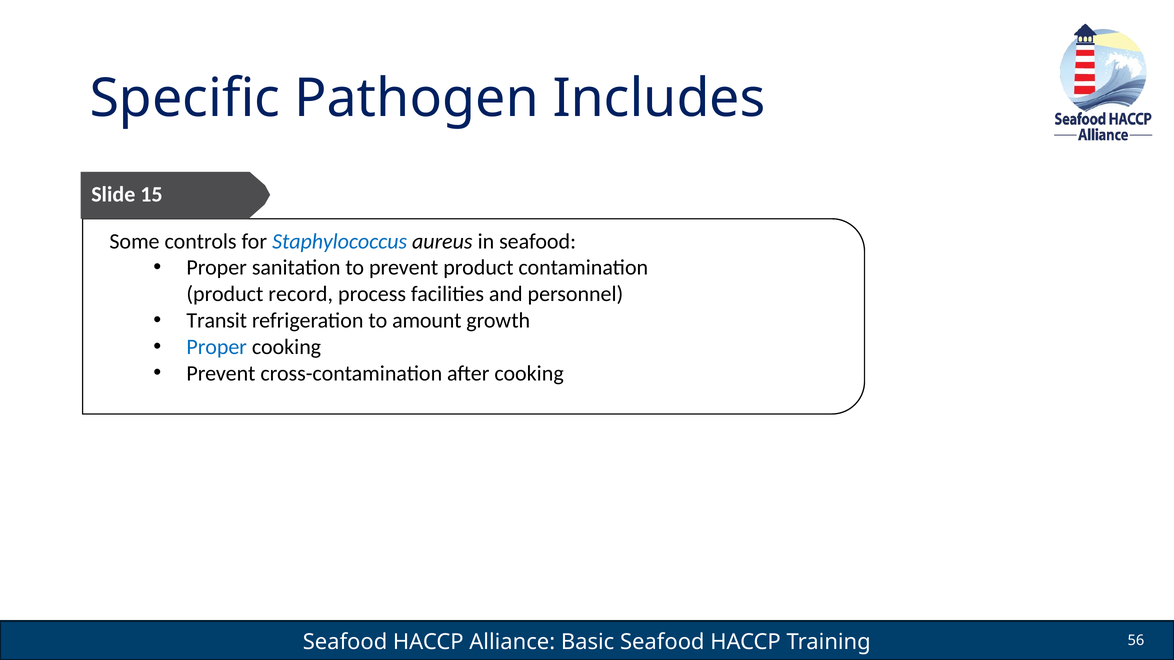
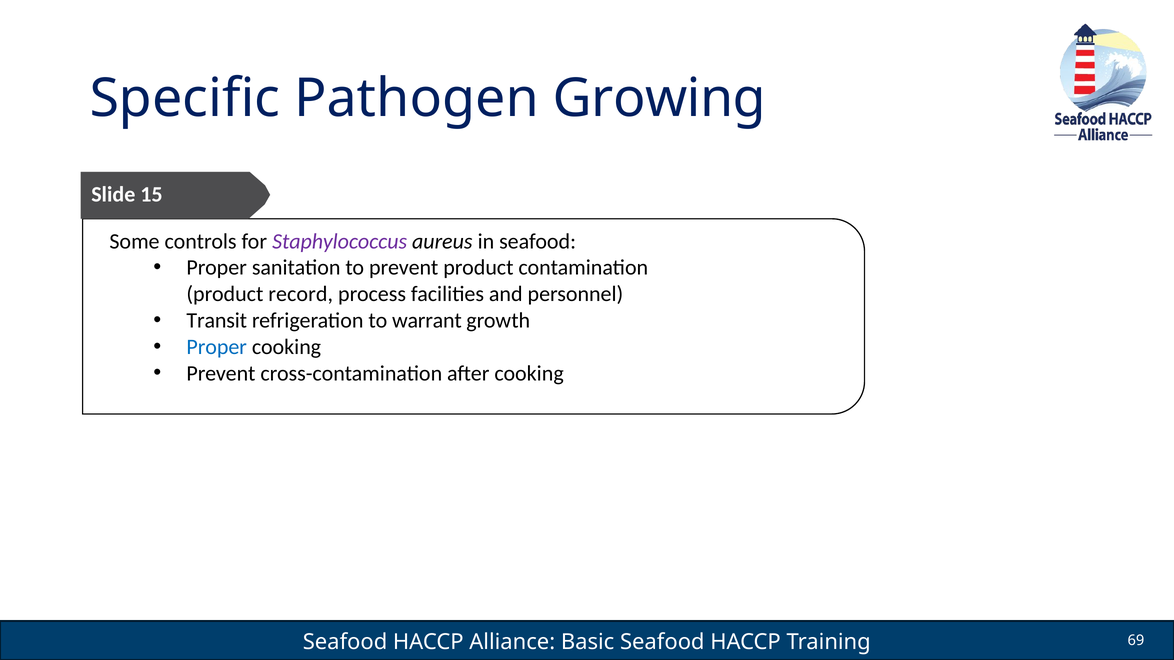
Includes: Includes -> Growing (659, 99)
Staphylococcus colour: blue -> purple (340, 241)
amount: amount -> warrant (427, 321)
56: 56 -> 69 (1136, 641)
